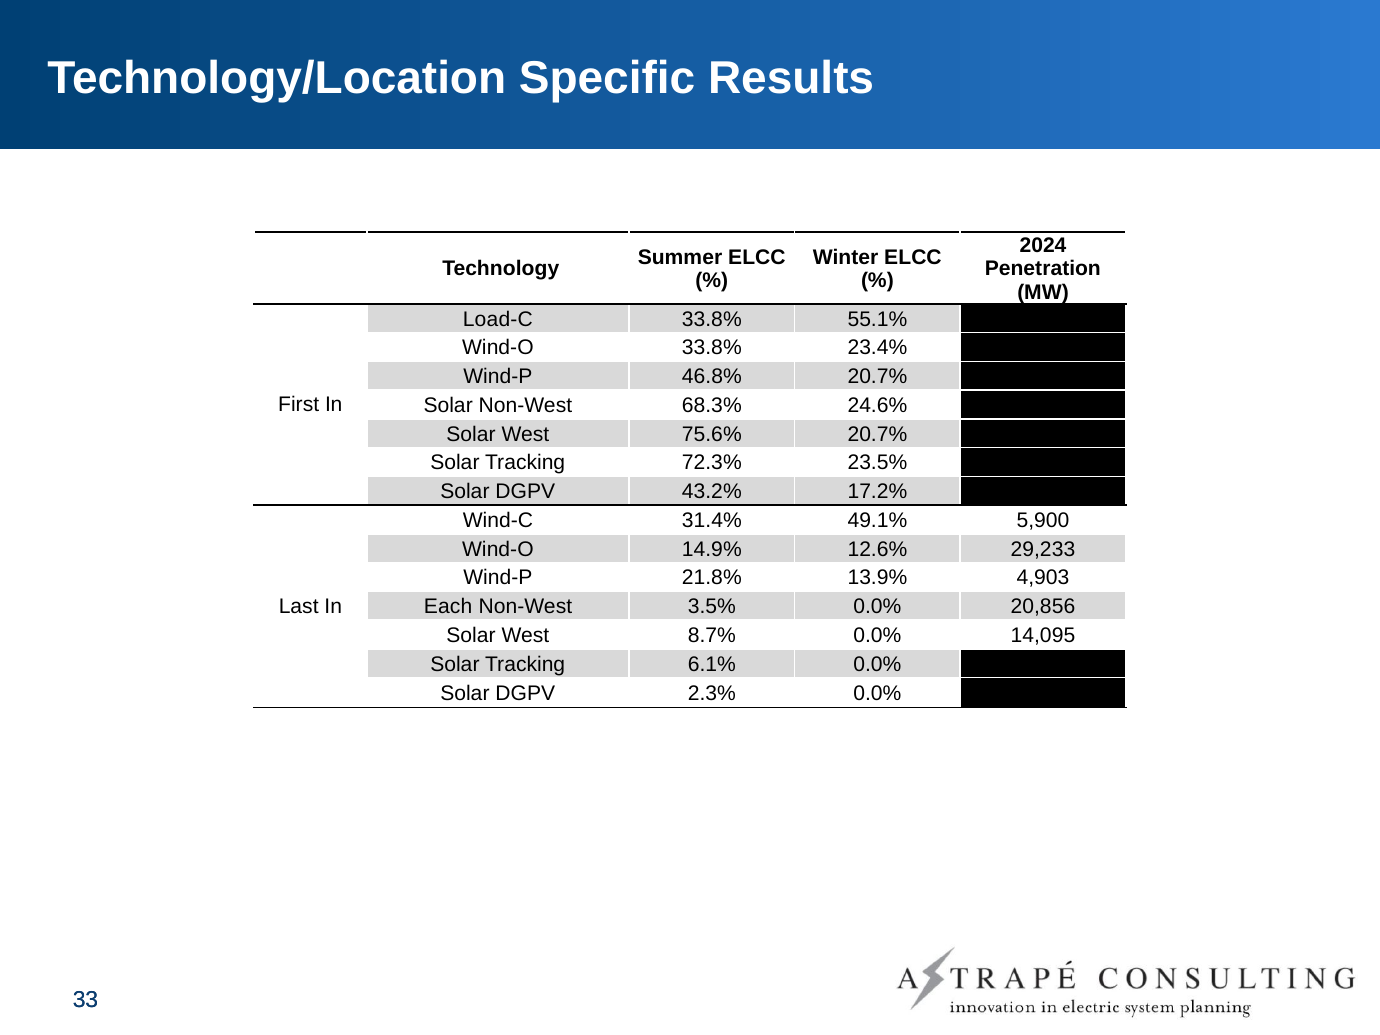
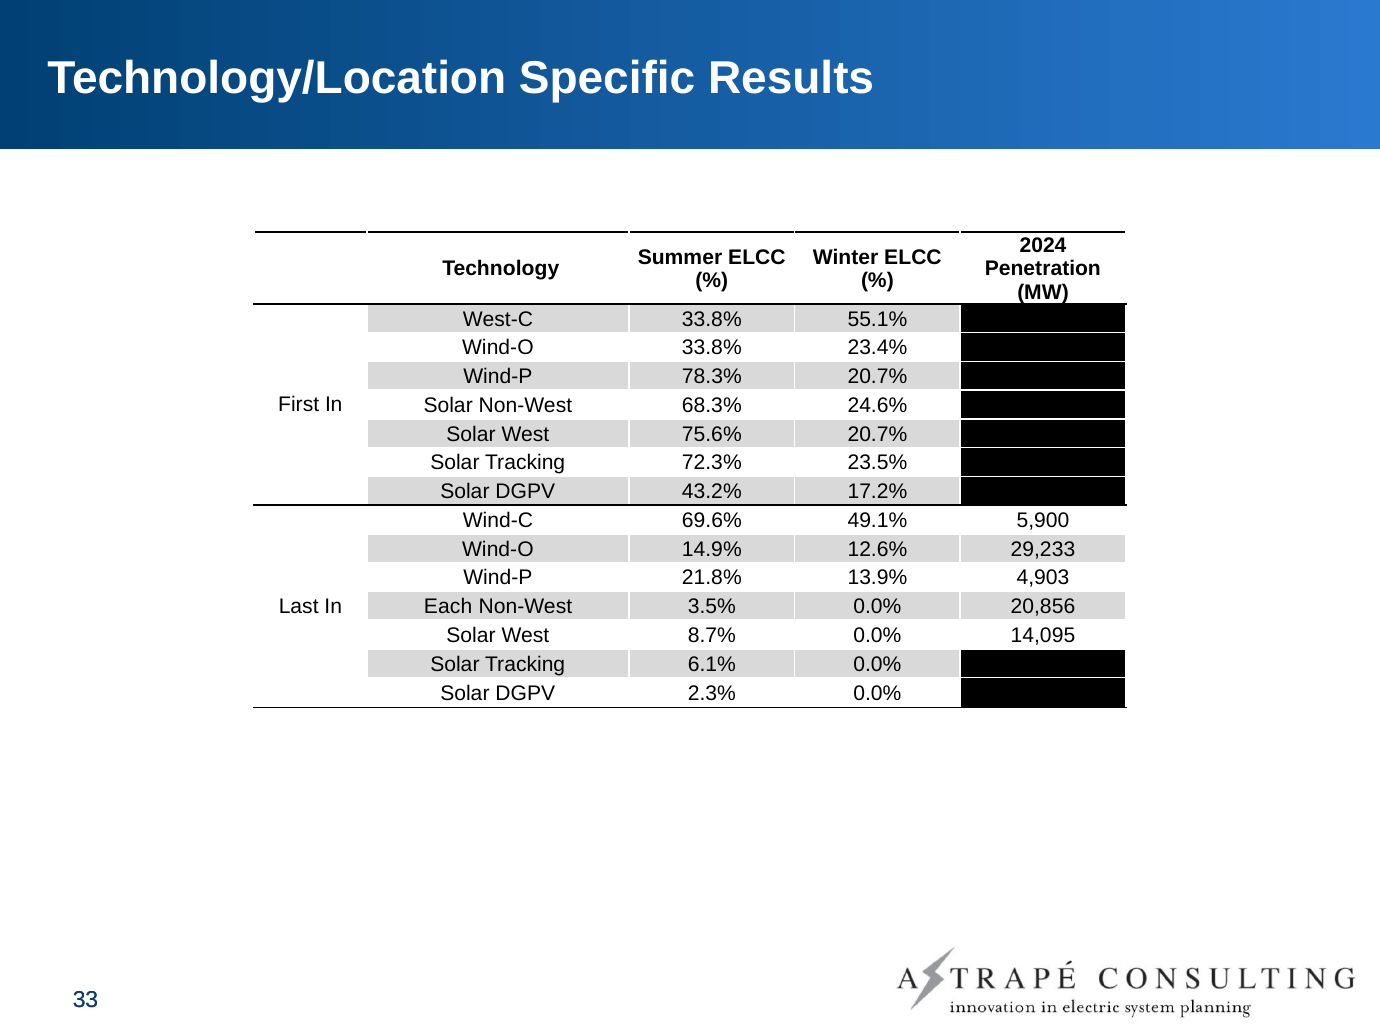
Load-C: Load-C -> West-C (498, 319)
46.8%: 46.8% -> 78.3% (712, 377)
31.4%: 31.4% -> 69.6% (712, 520)
